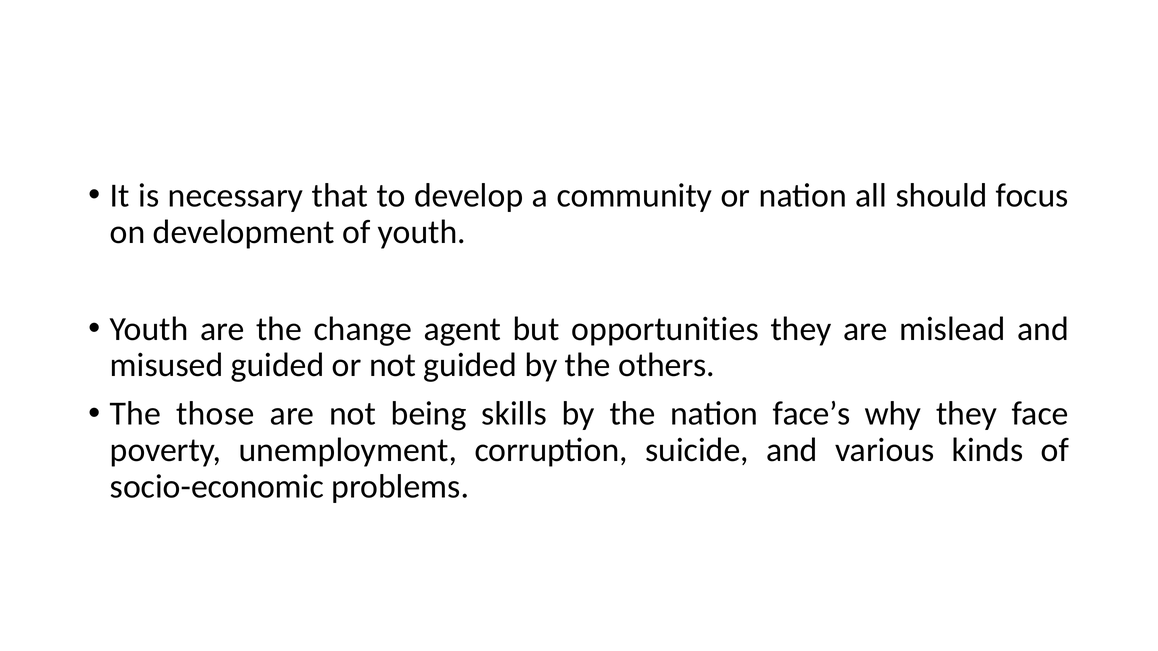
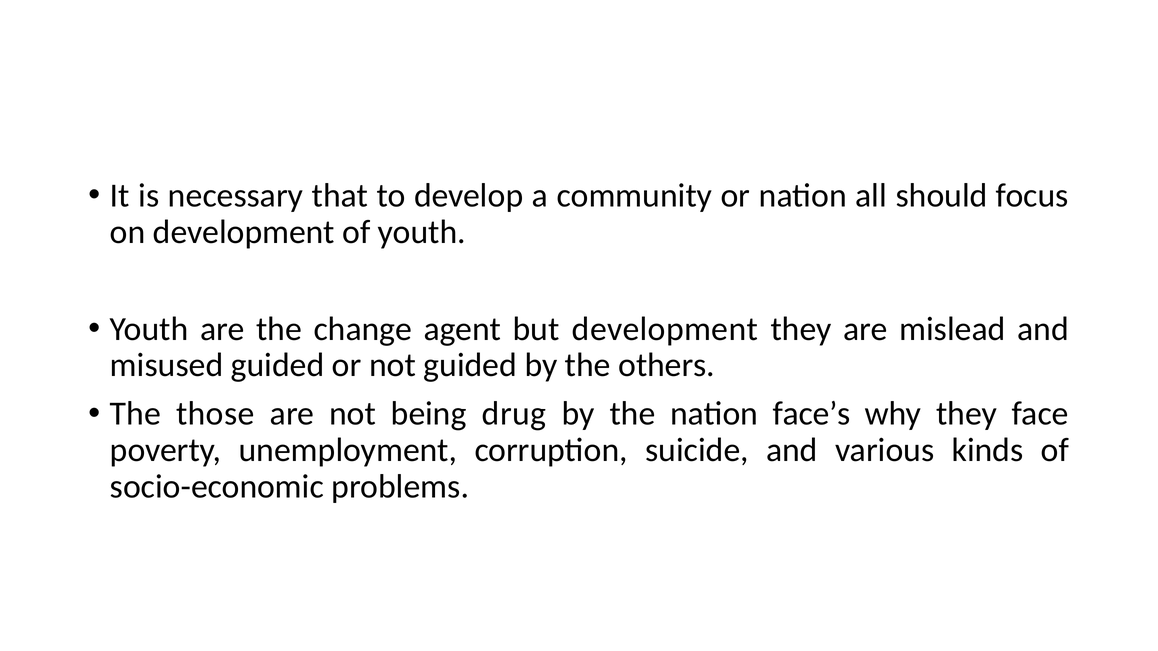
but opportunities: opportunities -> development (665, 329)
skills: skills -> drug (514, 414)
